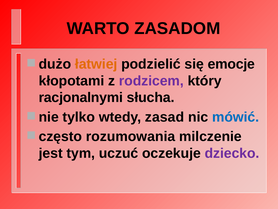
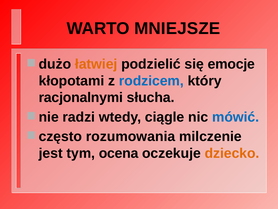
ZASADOM: ZASADOM -> MNIEJSZE (177, 28)
rodzicem colour: purple -> blue (151, 81)
tylko: tylko -> radzi (79, 117)
zasad: zasad -> ciągle (165, 117)
uczuć: uczuć -> ocena (119, 153)
dziecko colour: purple -> orange (232, 153)
